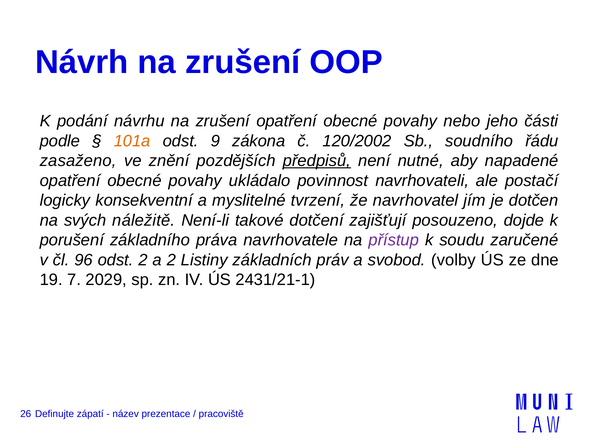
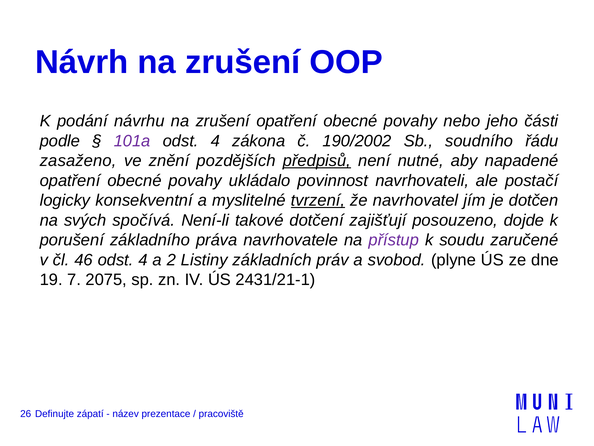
101a colour: orange -> purple (132, 141)
9: 9 -> 4 (215, 141)
120/2002: 120/2002 -> 190/2002 (357, 141)
tvrzení underline: none -> present (318, 200)
náležitě: náležitě -> spočívá (144, 220)
96: 96 -> 46 (84, 260)
2: 2 -> 4 (143, 260)
volby: volby -> plyne (454, 260)
2029: 2029 -> 2075 (106, 279)
